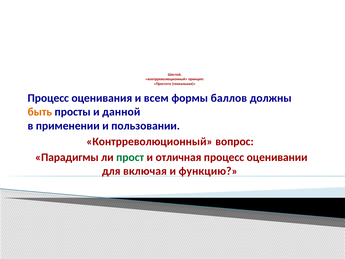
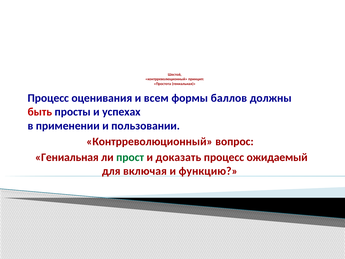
быть colour: orange -> red (40, 112)
данной: данной -> успехах (121, 112)
Парадигмы: Парадигмы -> Гениальная (67, 157)
отличная: отличная -> доказать (178, 157)
оценивании: оценивании -> ожидаемый (277, 157)
